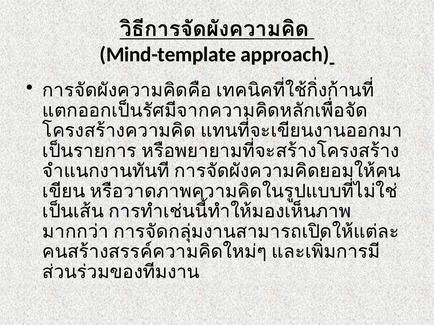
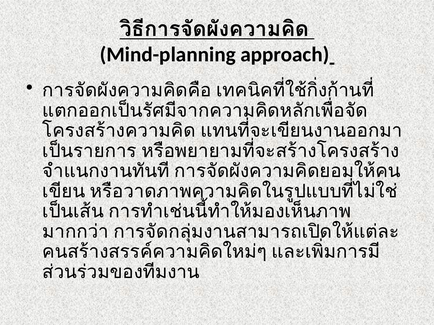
Mind-template: Mind-template -> Mind-planning (168, 55)
